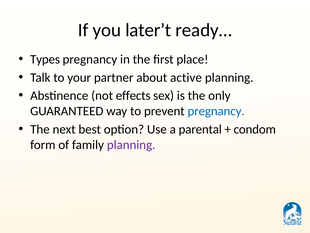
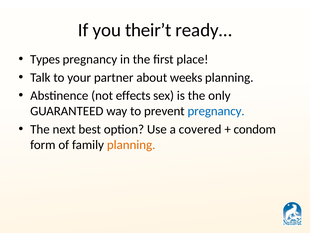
later’t: later’t -> their’t (148, 30)
active: active -> weeks (186, 77)
parental: parental -> covered (200, 129)
planning colour: purple -> orange (131, 145)
